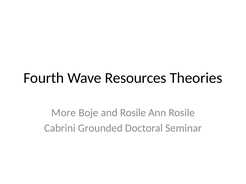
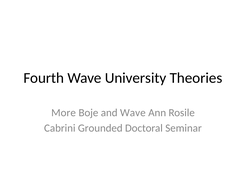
Resources: Resources -> University (136, 78)
and Rosile: Rosile -> Wave (133, 113)
